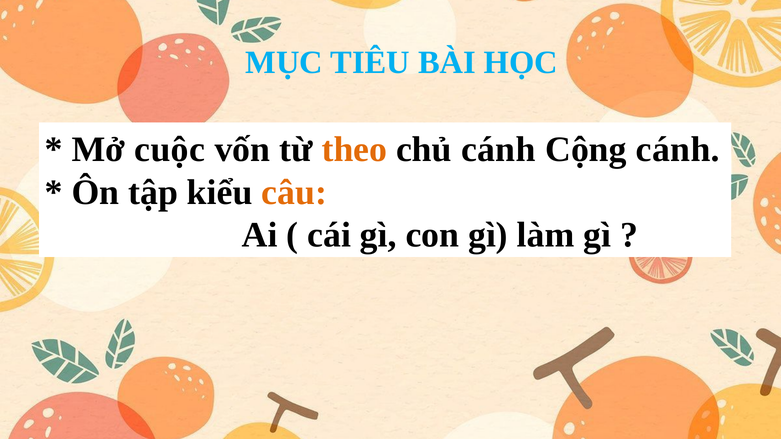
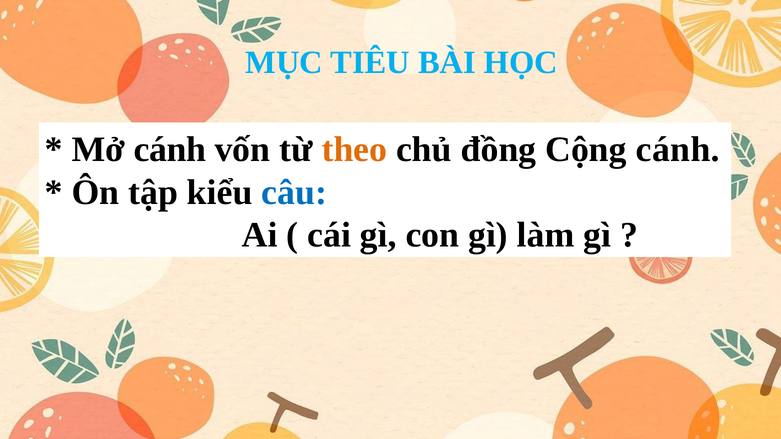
Mở cuộc: cuộc -> cánh (170, 149)
chủ cánh: cánh -> đồng (499, 149)
câu colour: orange -> blue (294, 192)
